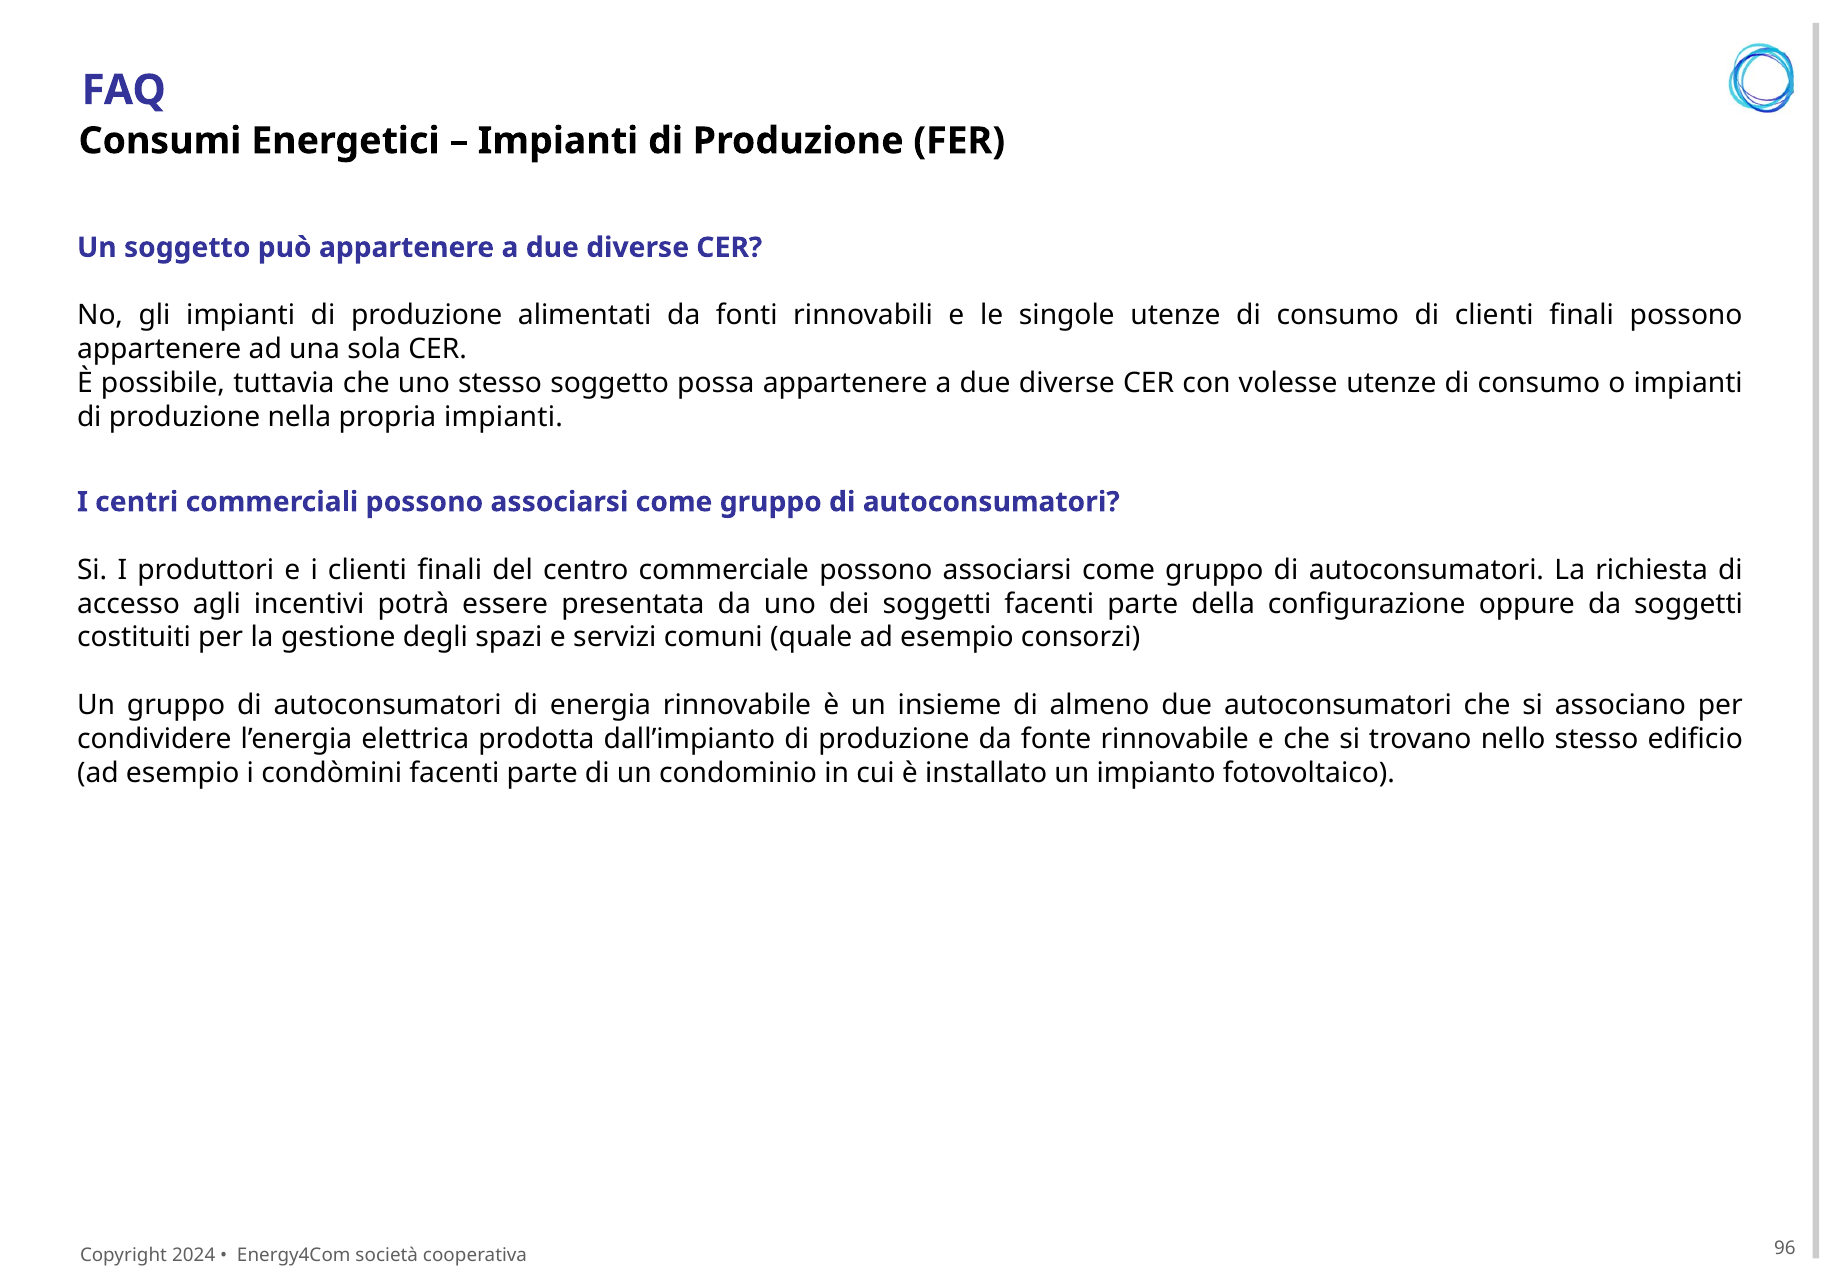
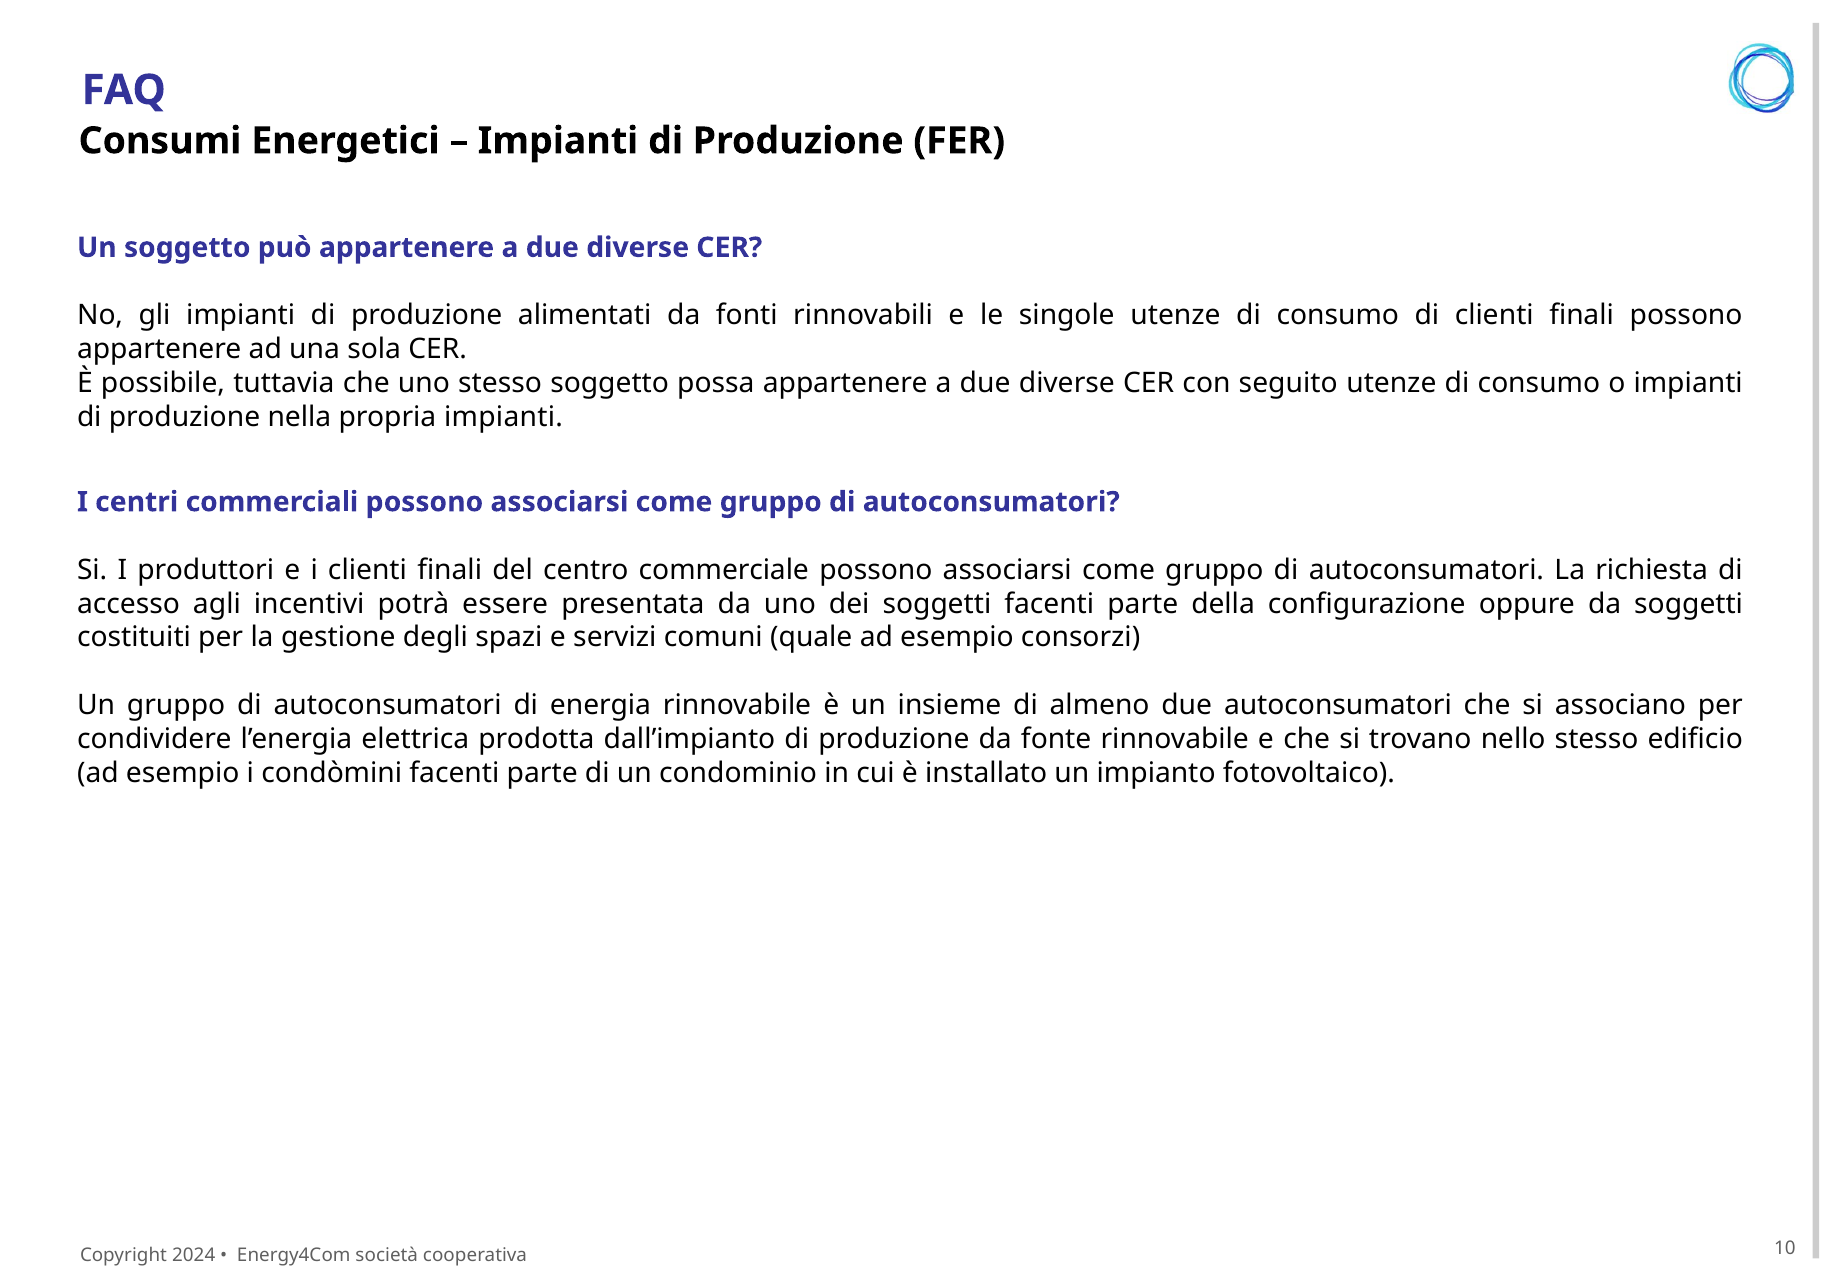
volesse: volesse -> seguito (1288, 383)
96: 96 -> 10 (1785, 1248)
